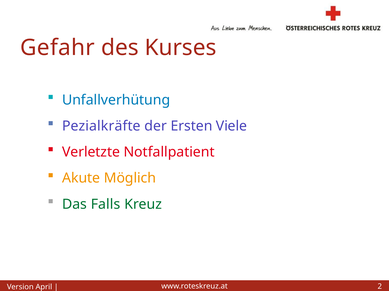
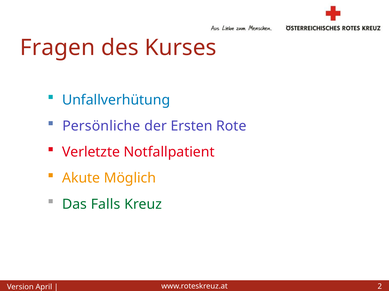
Gefahr: Gefahr -> Fragen (58, 48)
Pezialkräfte: Pezialkräfte -> Persönliche (101, 126)
Viele: Viele -> Rote (231, 126)
